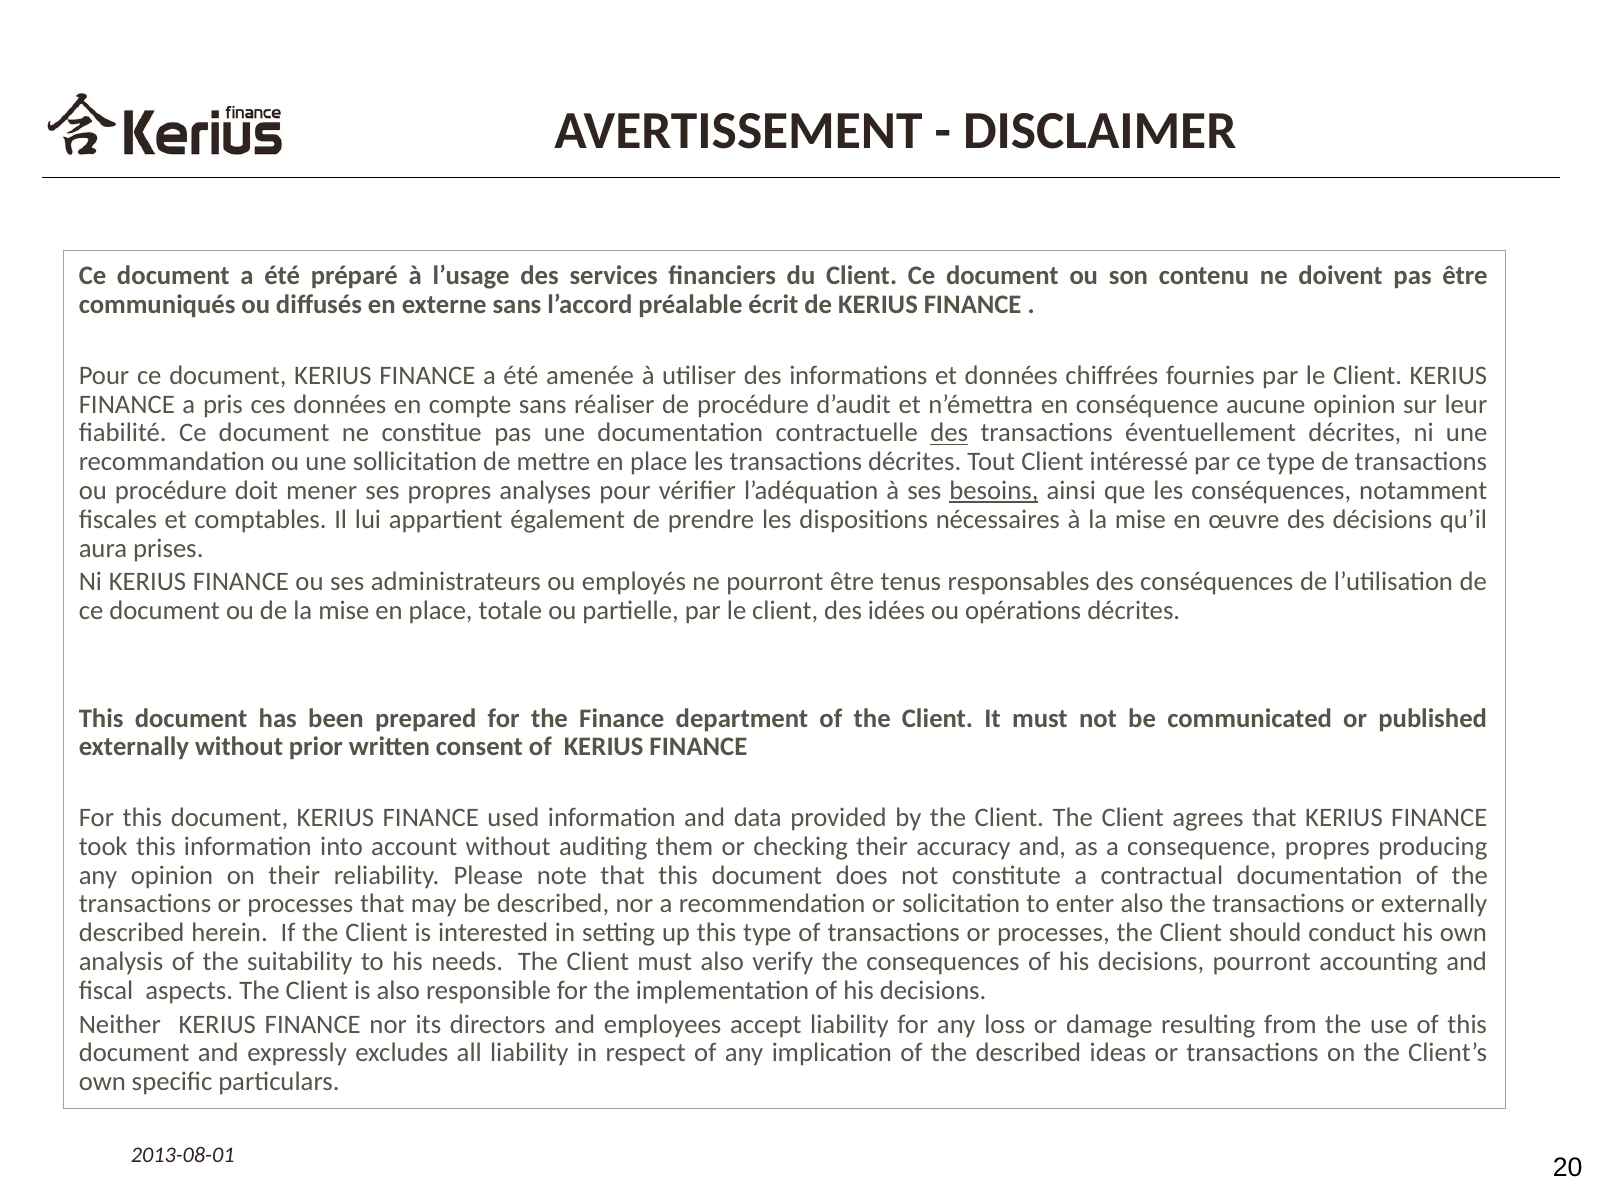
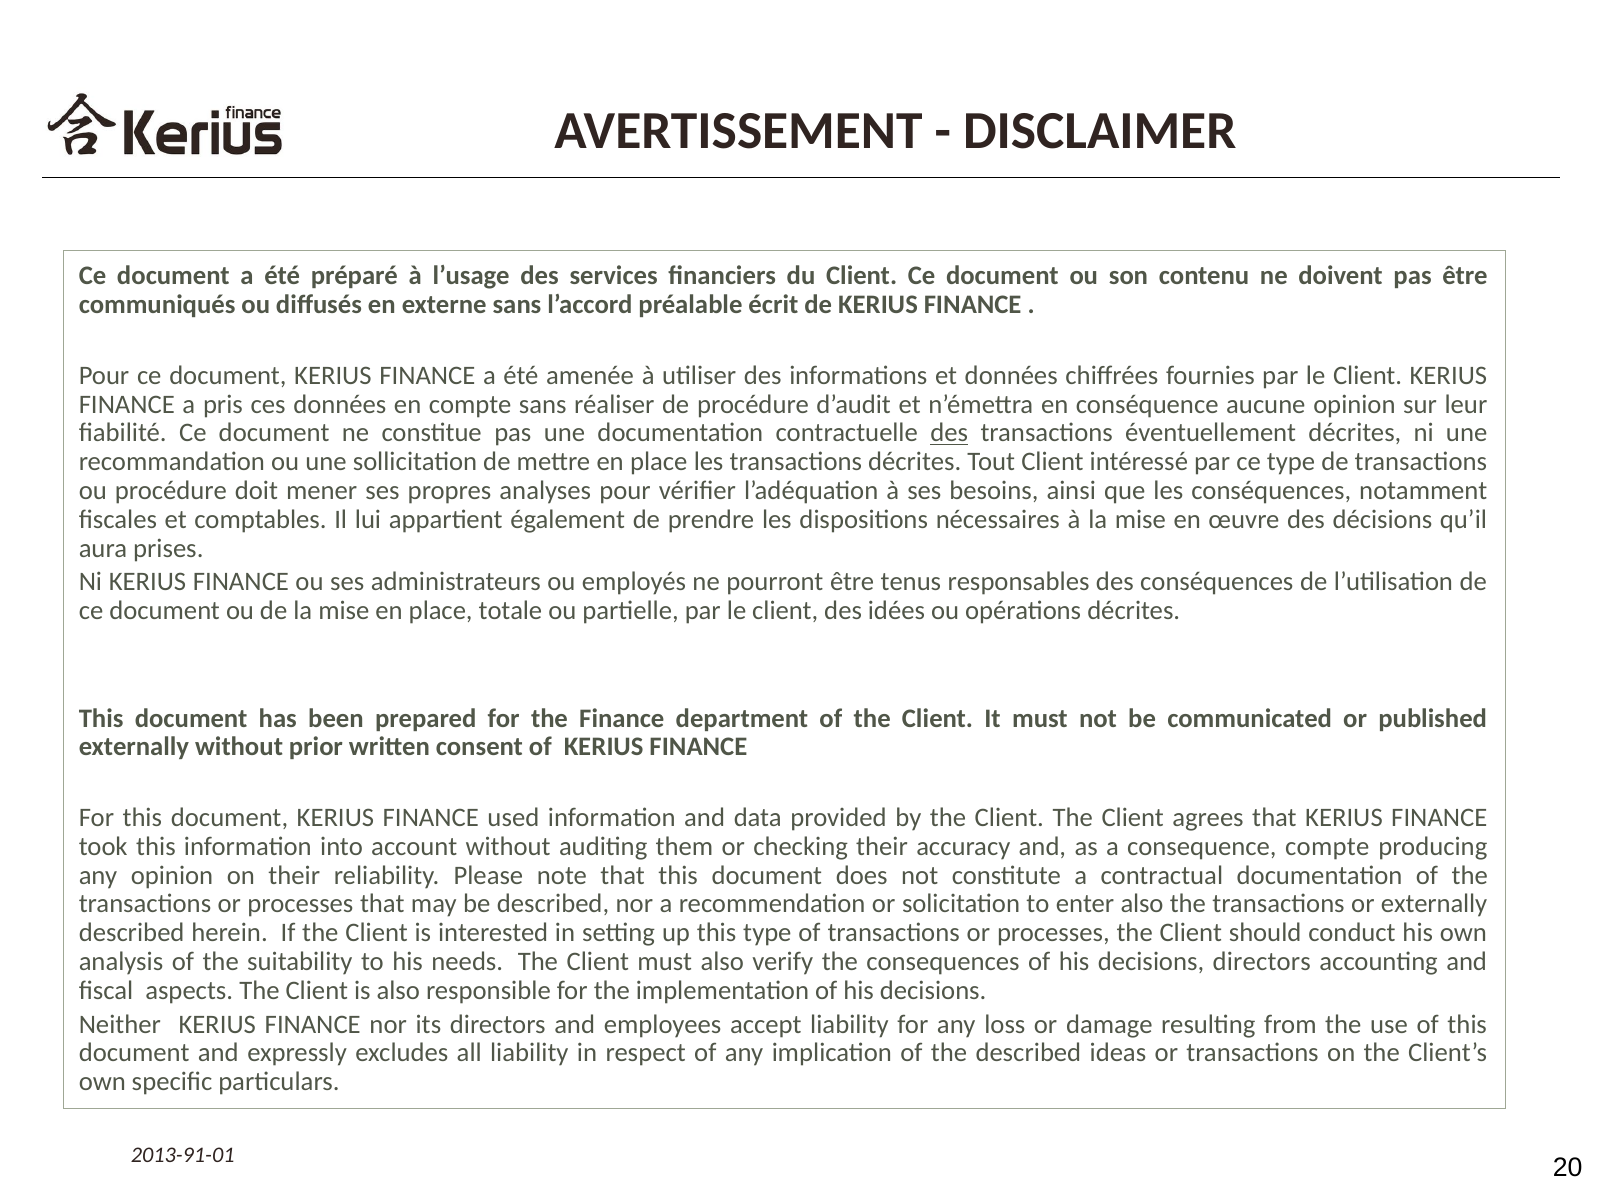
besoins underline: present -> none (994, 491)
consequence propres: propres -> compte (1327, 847)
decisions pourront: pourront -> directors (1262, 962)
2013-08-01: 2013-08-01 -> 2013-91-01 (183, 1155)
